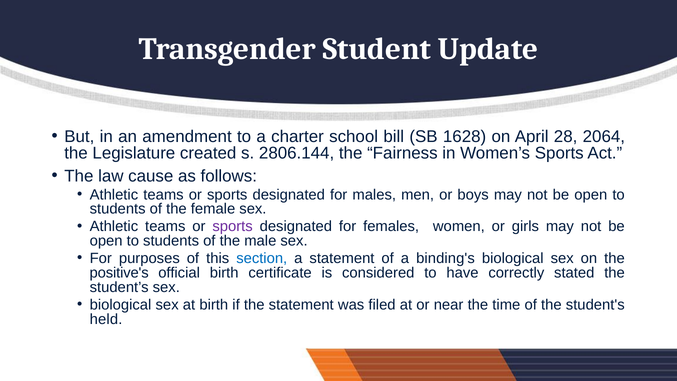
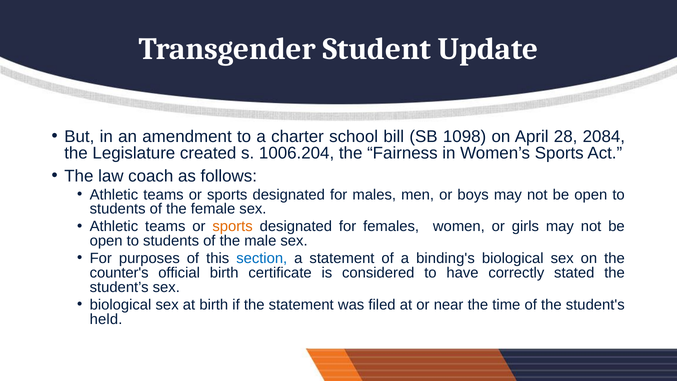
1628: 1628 -> 1098 (465, 137)
2064: 2064 -> 2084 (604, 137)
2806.144: 2806.144 -> 1006.204 (297, 153)
cause: cause -> coach (151, 176)
sports colour: purple -> orange (233, 226)
positive's: positive's -> counter's (119, 273)
